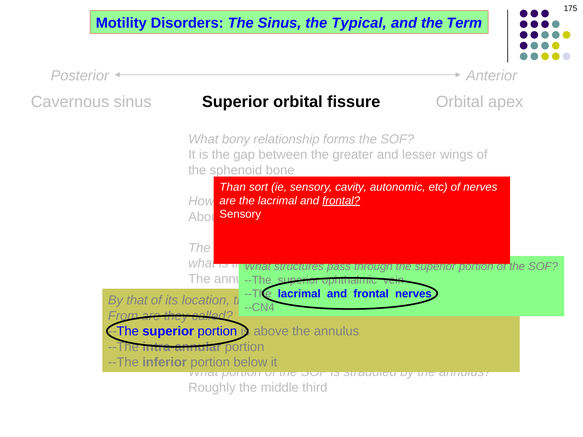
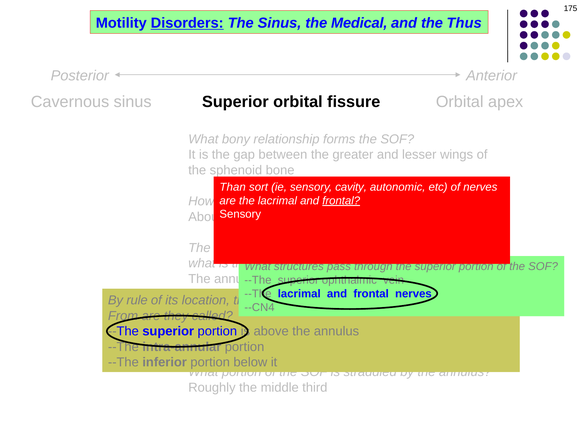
Disorders underline: none -> present (187, 23)
Typical: Typical -> Medical (359, 23)
Term: Term -> Thus (464, 23)
that: that -> rule (137, 300)
